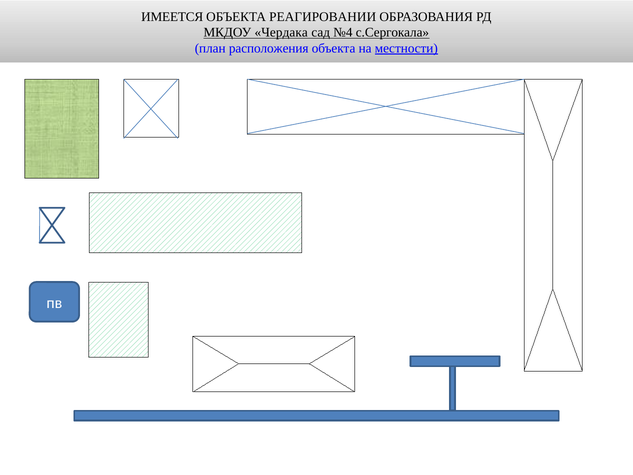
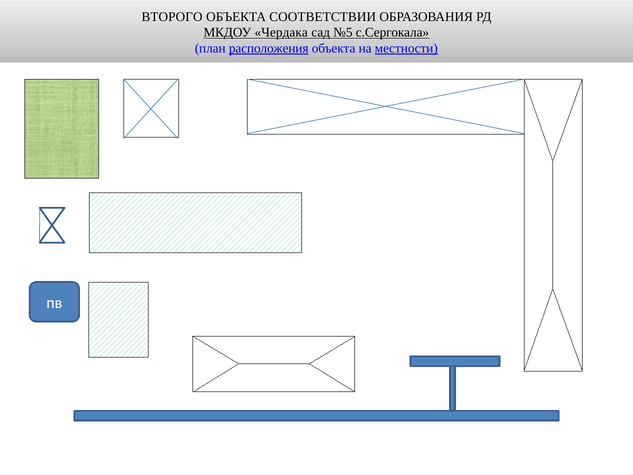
ИМЕЕТСЯ: ИМЕЕТСЯ -> ВТОРОГО (172, 17)
РЕАГИРОВАНИИ: РЕАГИРОВАНИИ -> СООТВЕТСТВИИ (323, 17)
№4: №4 -> №5 (343, 32)
расположения underline: none -> present (269, 48)
